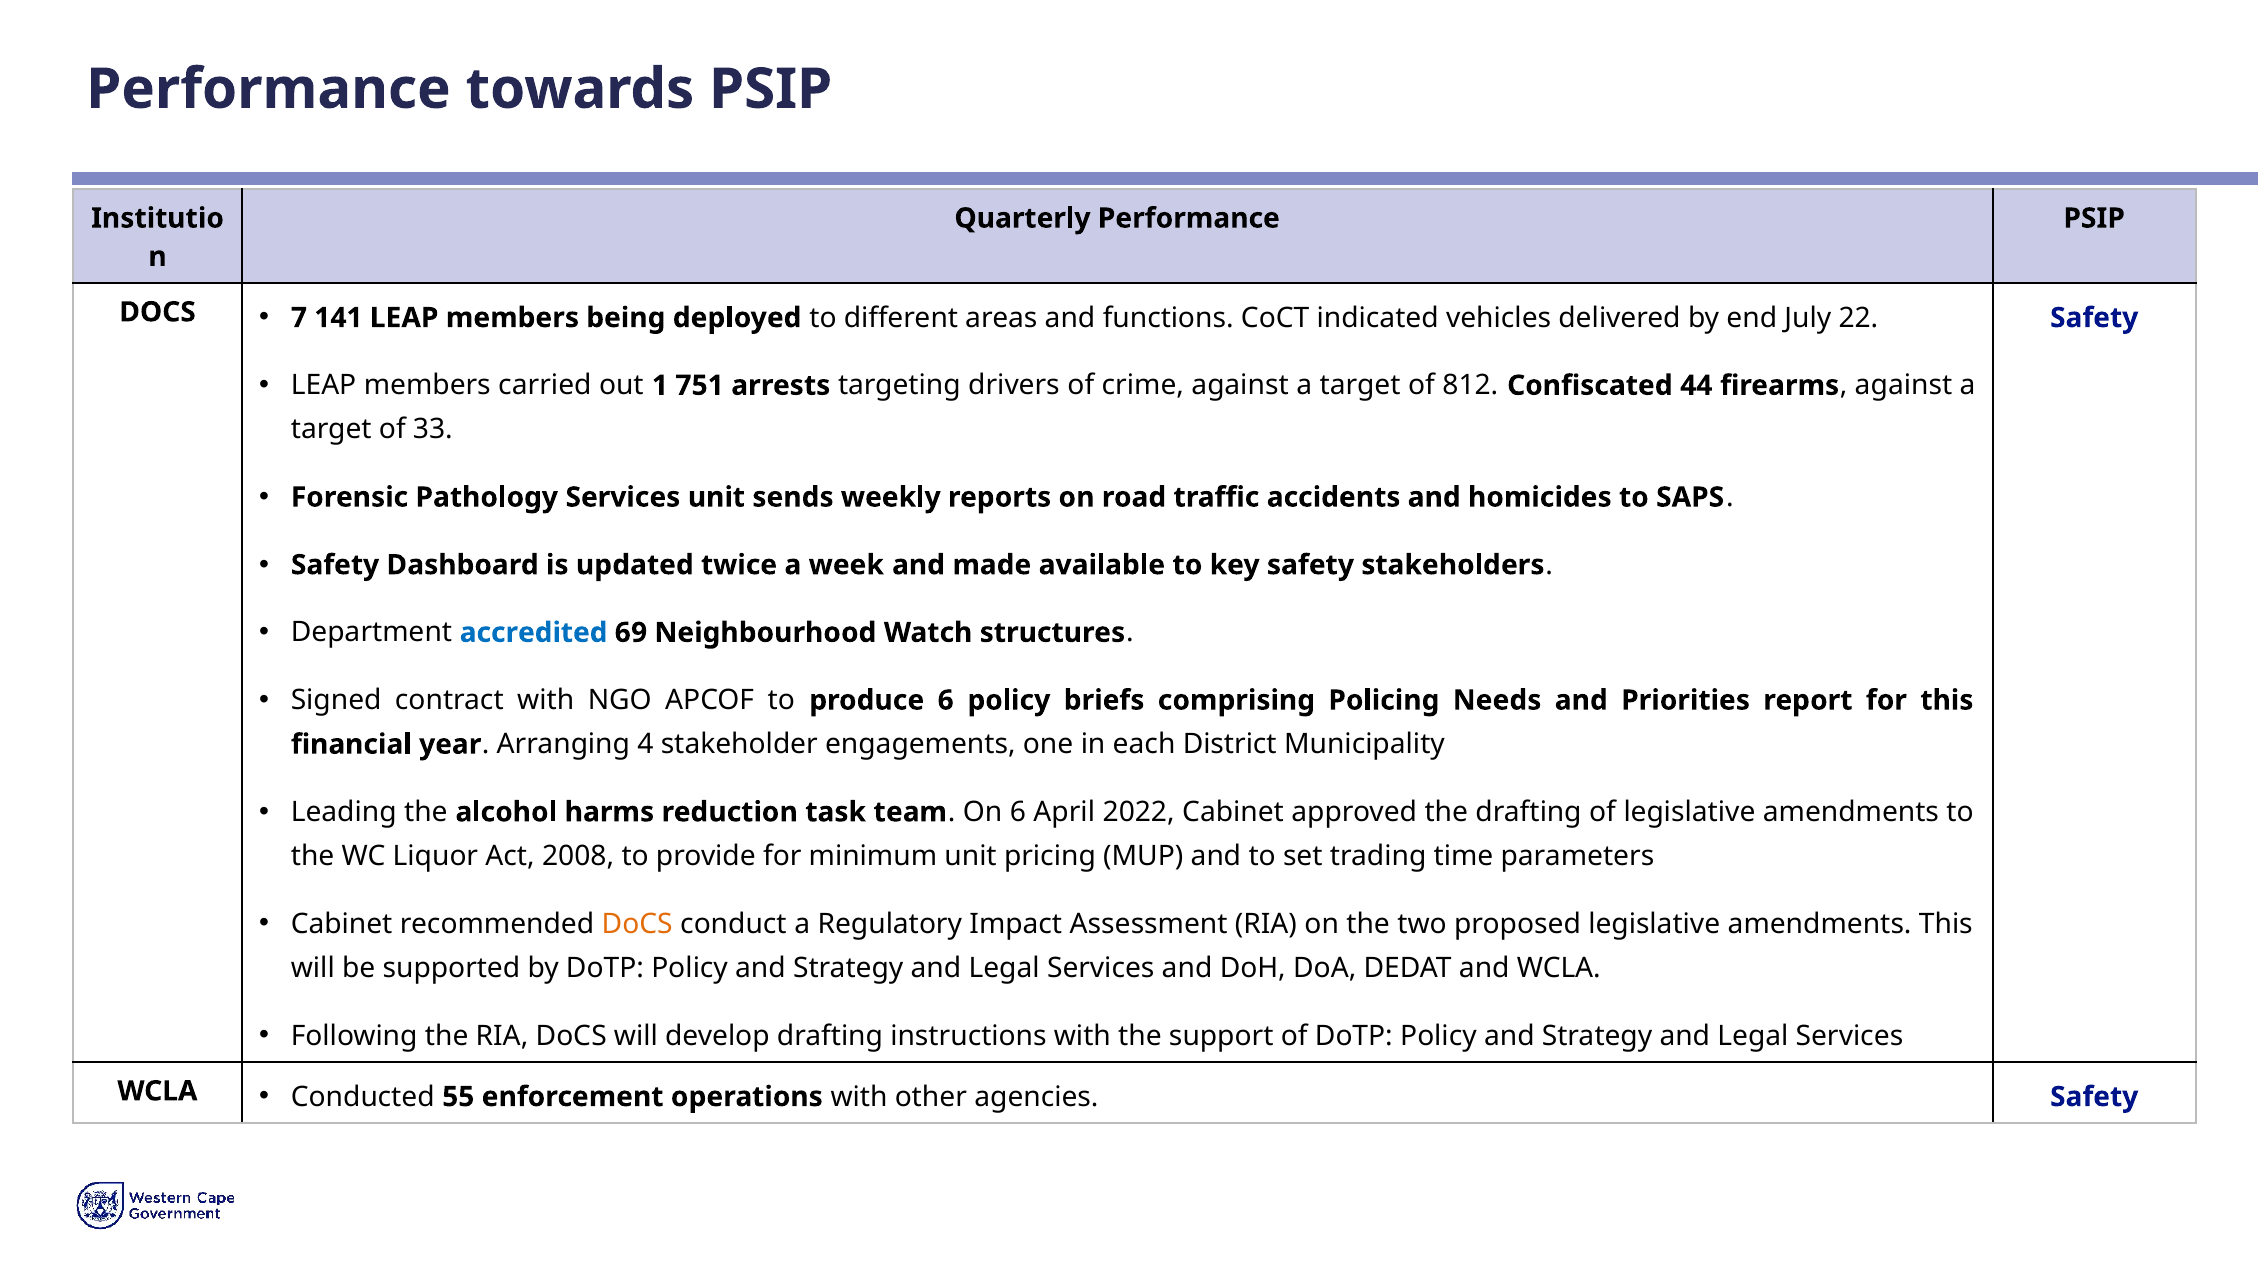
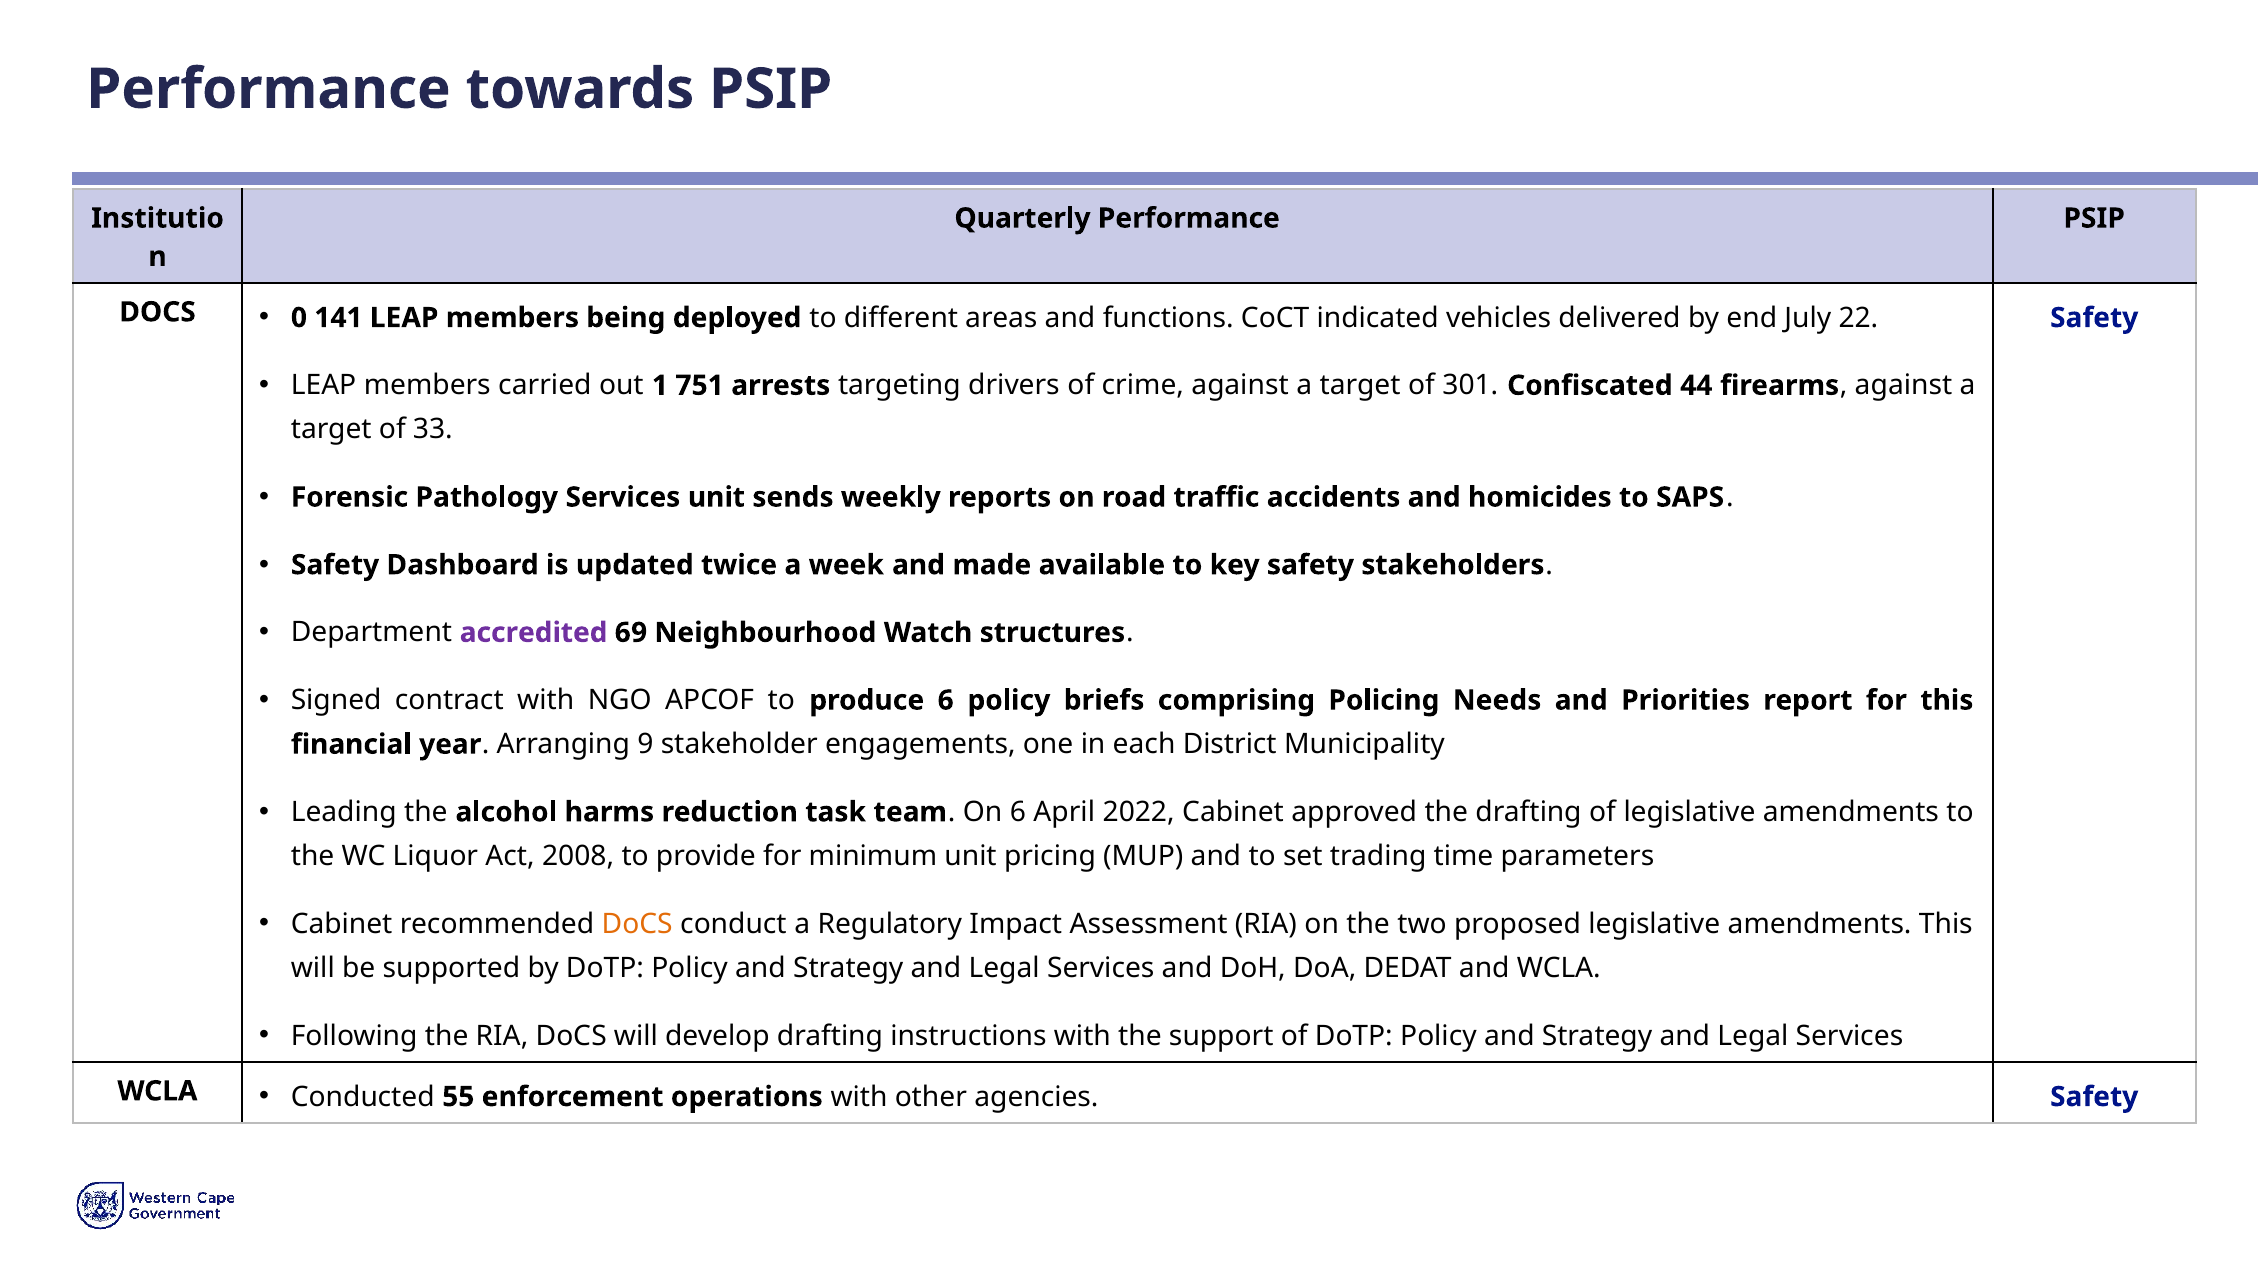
7: 7 -> 0 (299, 318)
812: 812 -> 301 (1470, 386)
accredited colour: blue -> purple (534, 633)
4: 4 -> 9 (645, 744)
